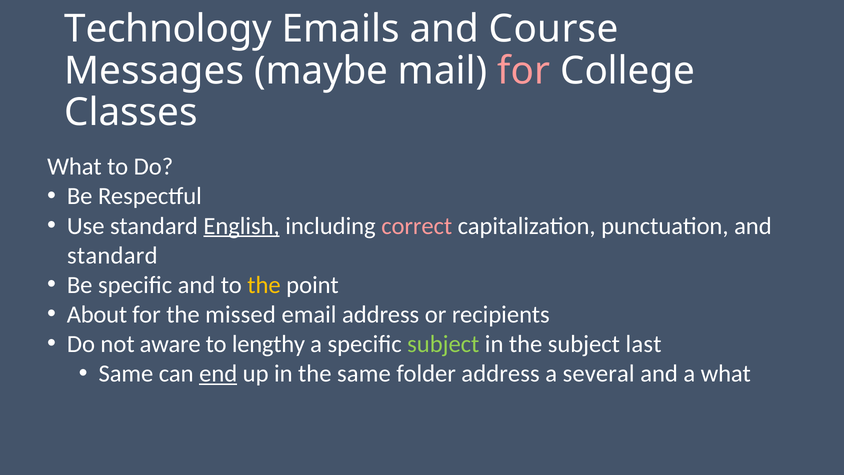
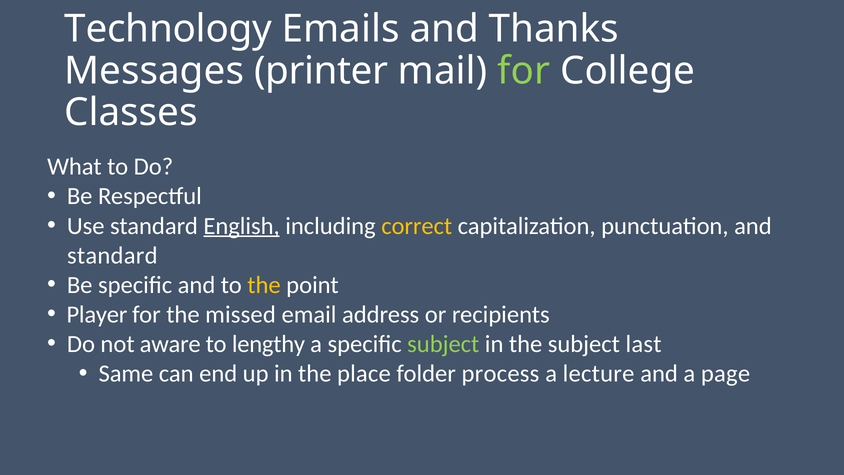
Course: Course -> Thanks (554, 29)
maybe: maybe -> printer (321, 71)
for colour: pink -> light green (524, 71)
correct colour: pink -> yellow (417, 226)
About: About -> Player (97, 314)
end underline: present -> none (218, 374)
the same: same -> place (364, 374)
folder address: address -> process (500, 374)
several: several -> lecture (599, 374)
a what: what -> page (726, 374)
